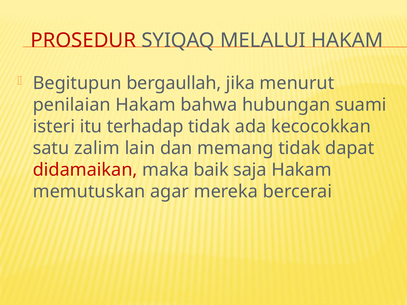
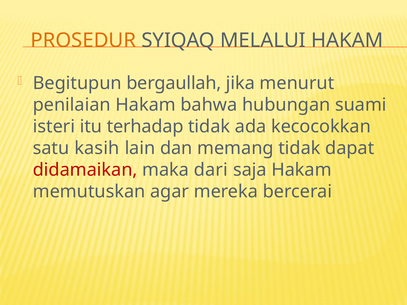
PROSEDUR colour: red -> orange (83, 40)
zalim: zalim -> kasih (97, 148)
baik: baik -> dari (211, 170)
